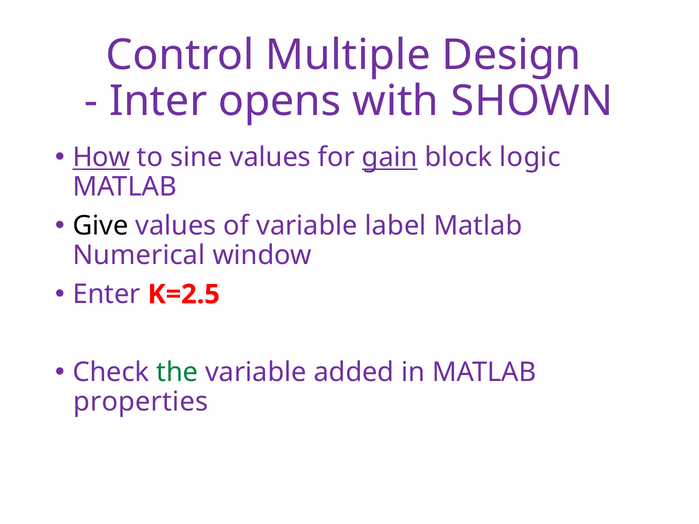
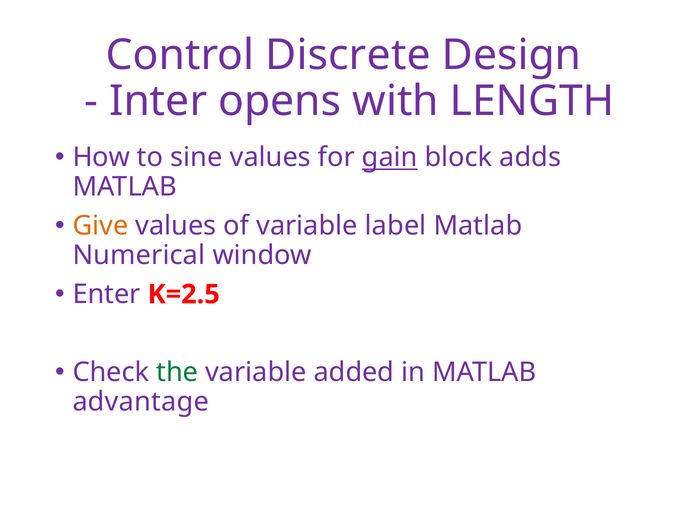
Multiple: Multiple -> Discrete (348, 55)
SHOWN: SHOWN -> LENGTH (532, 101)
How underline: present -> none (101, 158)
logic: logic -> adds (530, 158)
Give colour: black -> orange (100, 226)
properties: properties -> advantage (141, 402)
